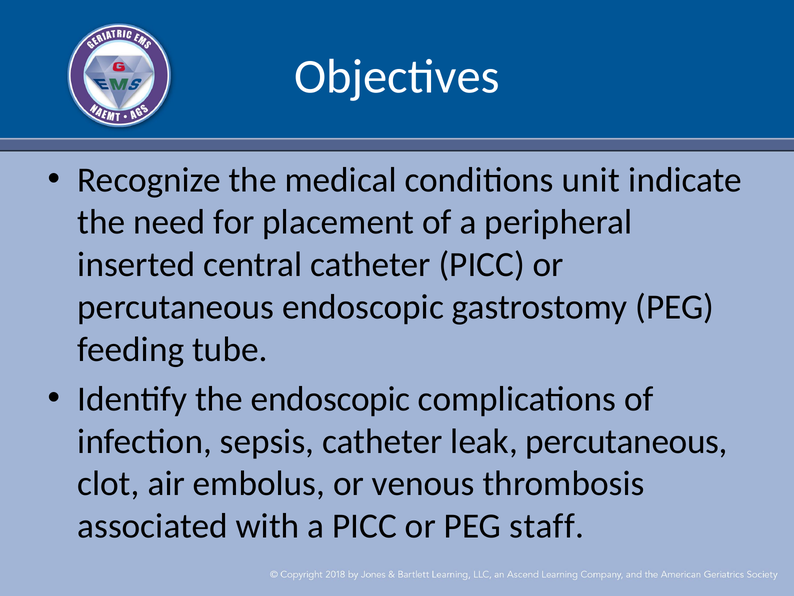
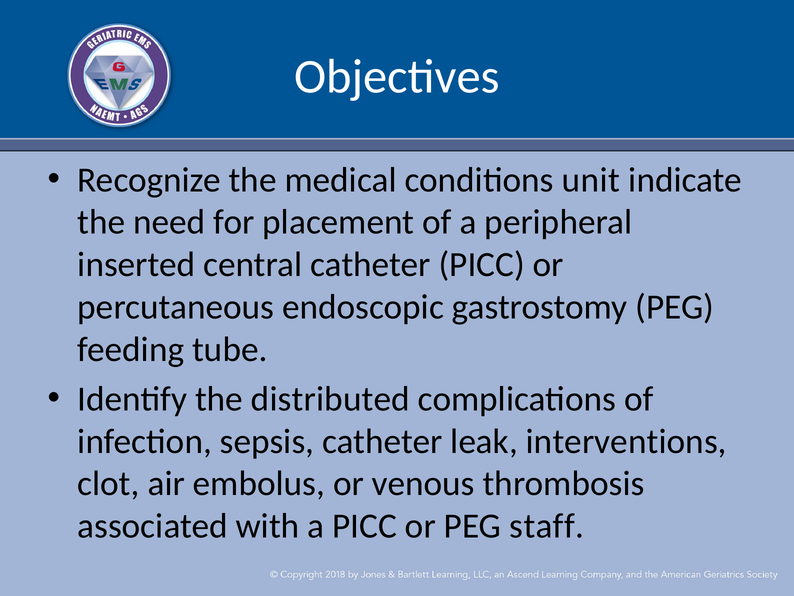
the endoscopic: endoscopic -> distributed (330, 399)
leak percutaneous: percutaneous -> interventions (626, 441)
